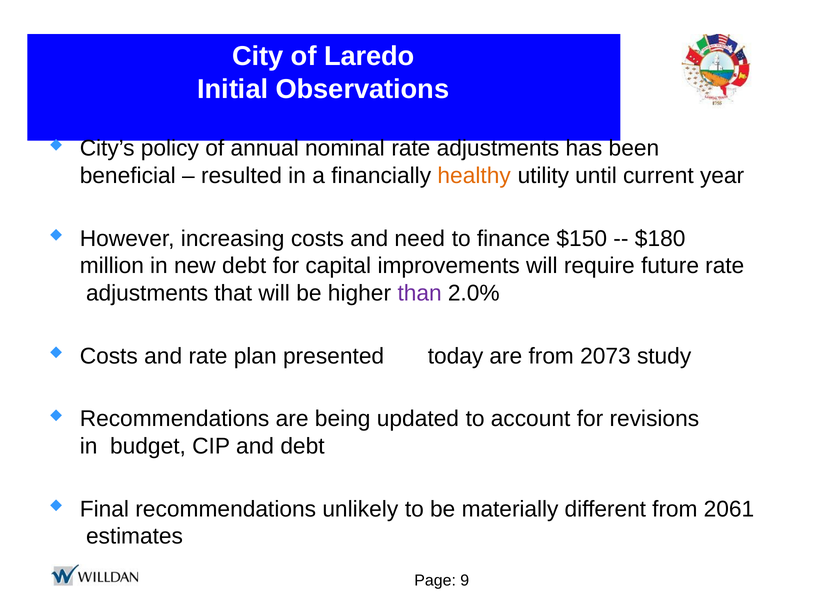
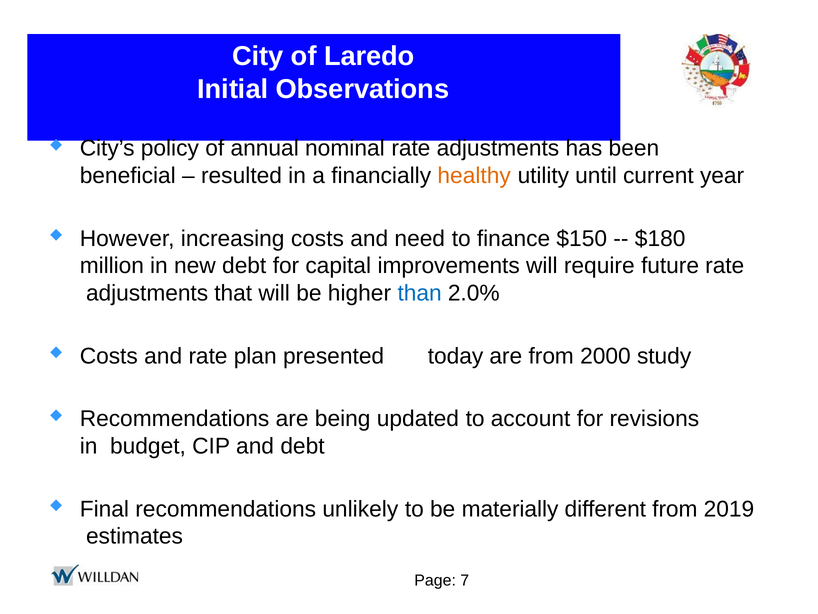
than colour: purple -> blue (420, 293)
2073: 2073 -> 2000 (605, 356)
2061: 2061 -> 2019 (729, 509)
9: 9 -> 7 (465, 580)
